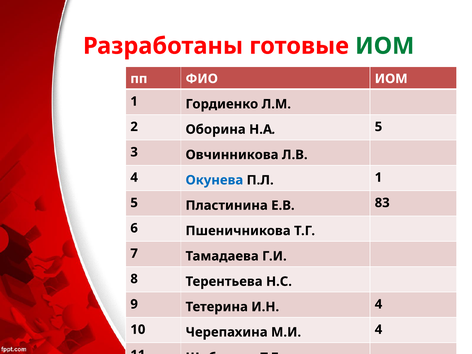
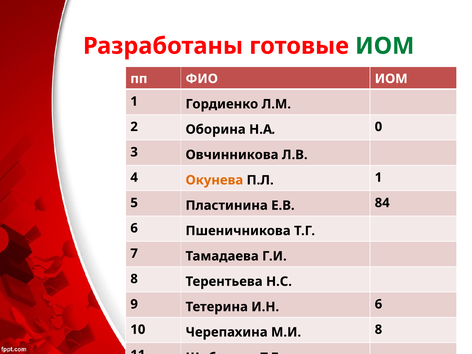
Н.А 5: 5 -> 0 (378, 127)
Окунева colour: blue -> orange (214, 180)
83: 83 -> 84 (382, 203)
И.Н 4: 4 -> 6 (378, 304)
М.И 4: 4 -> 8 (378, 330)
